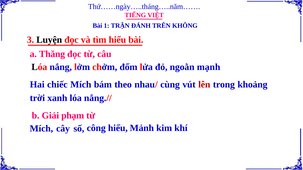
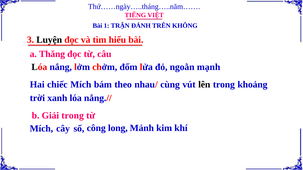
lên colour: red -> black (204, 85)
Giải phạm: phạm -> trong (73, 116)
công hiểu: hiểu -> long (118, 128)
